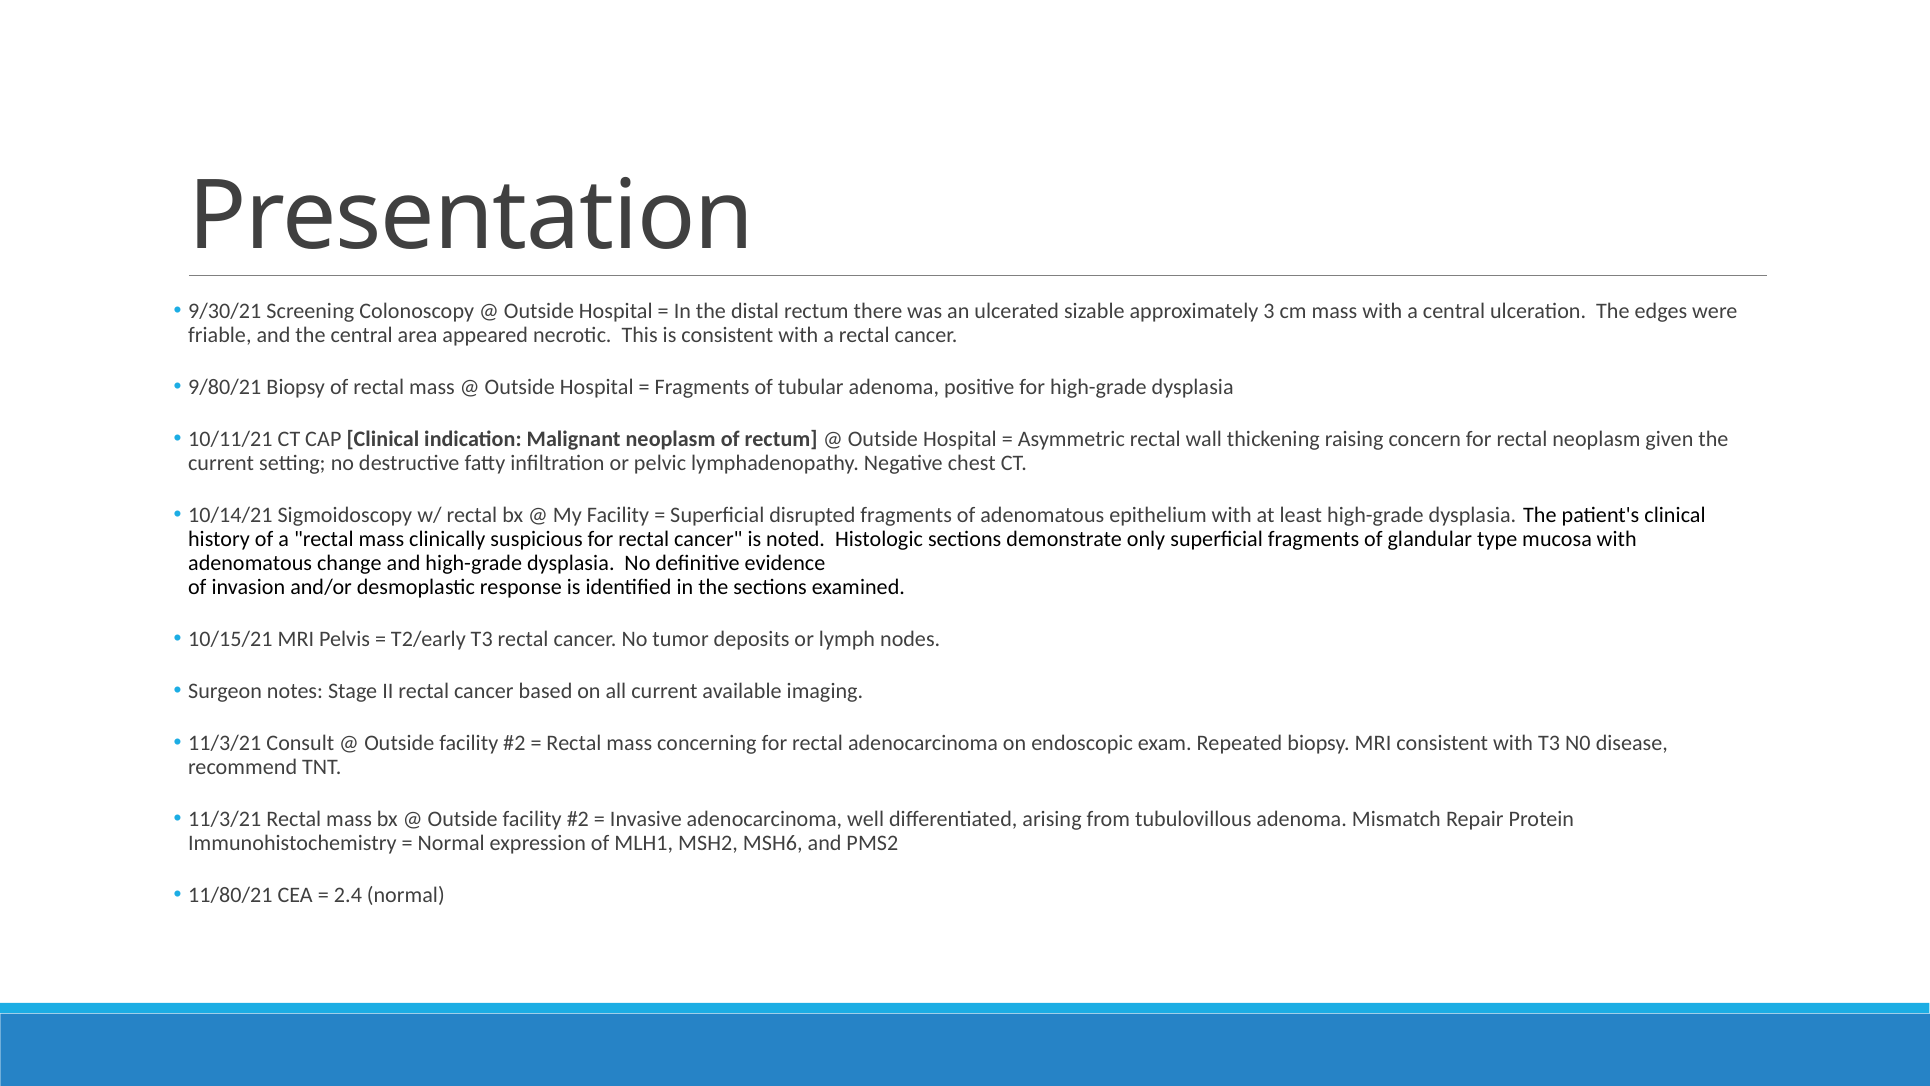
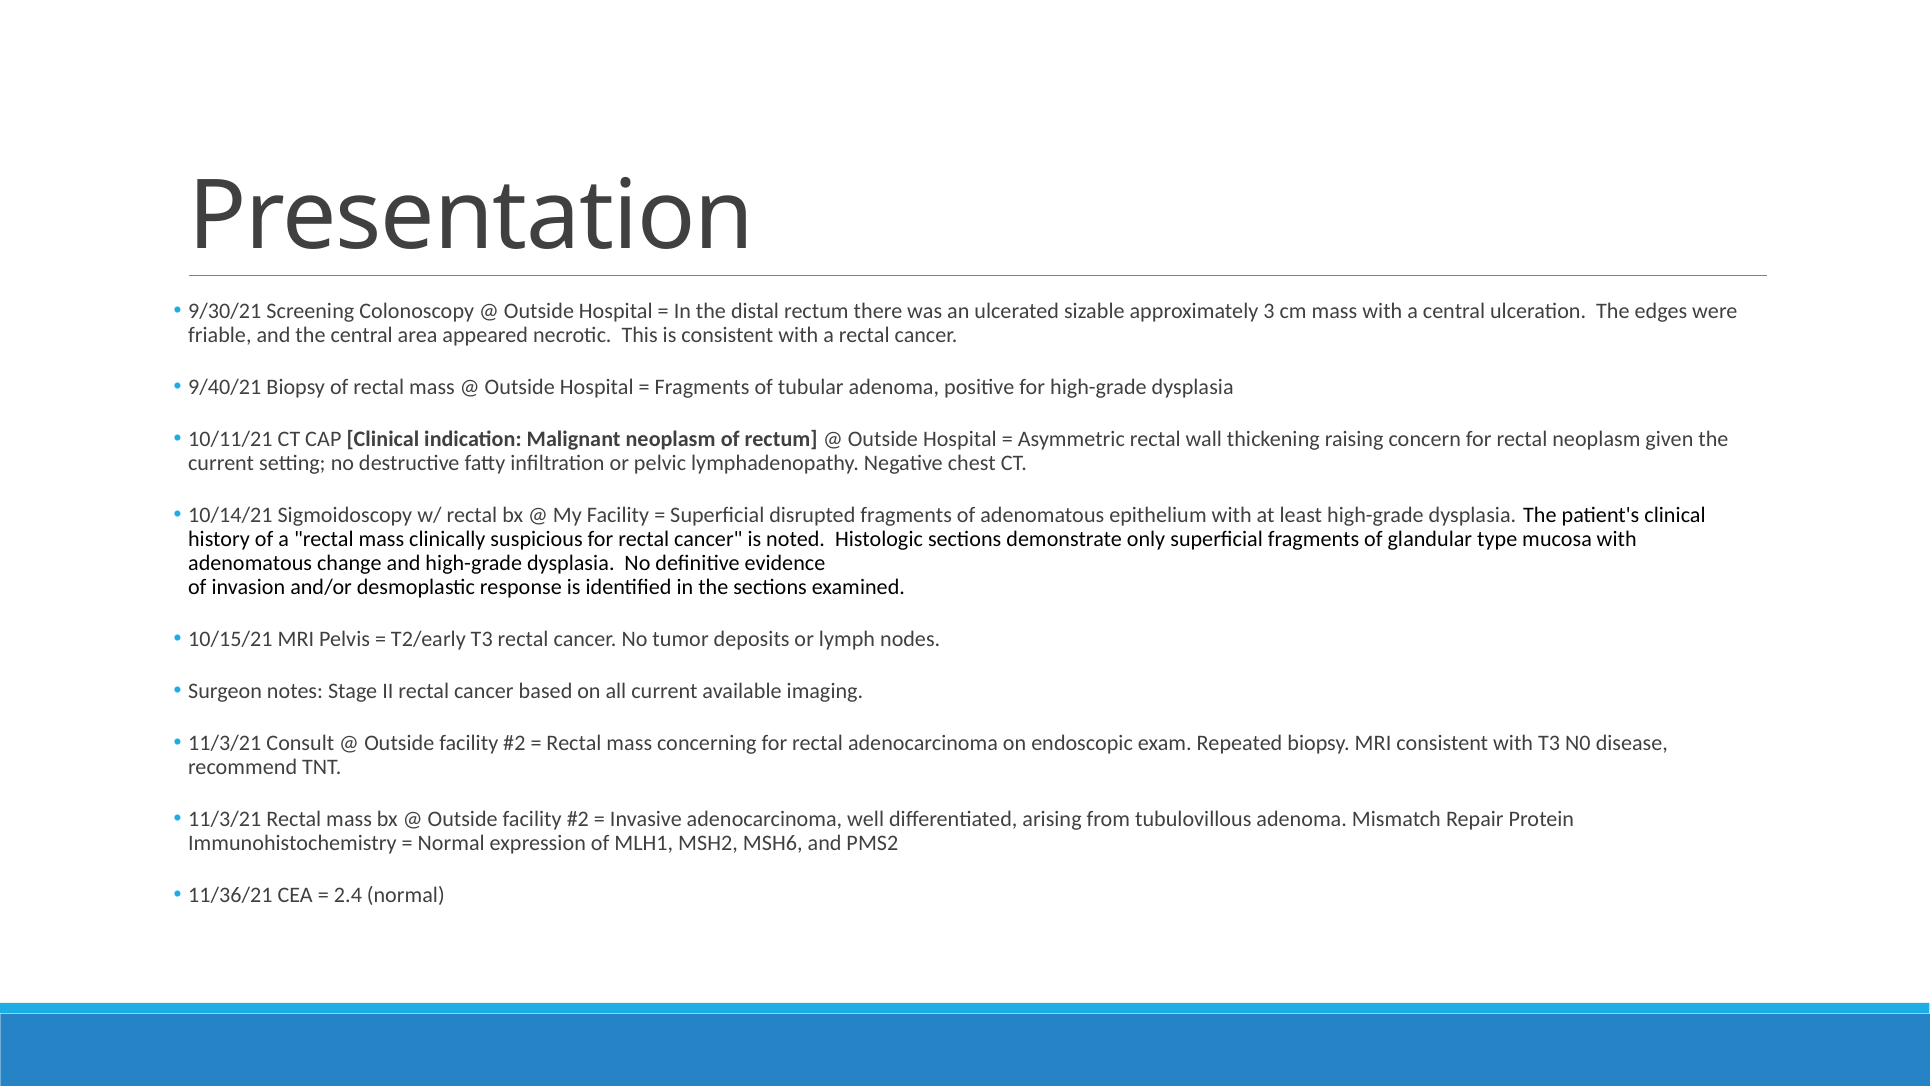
9/80/21: 9/80/21 -> 9/40/21 (225, 387)
11/80/21: 11/80/21 -> 11/36/21 (230, 895)
